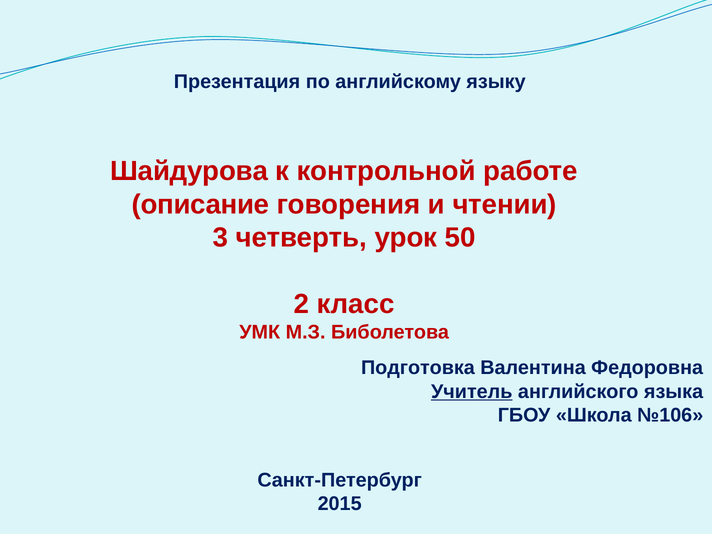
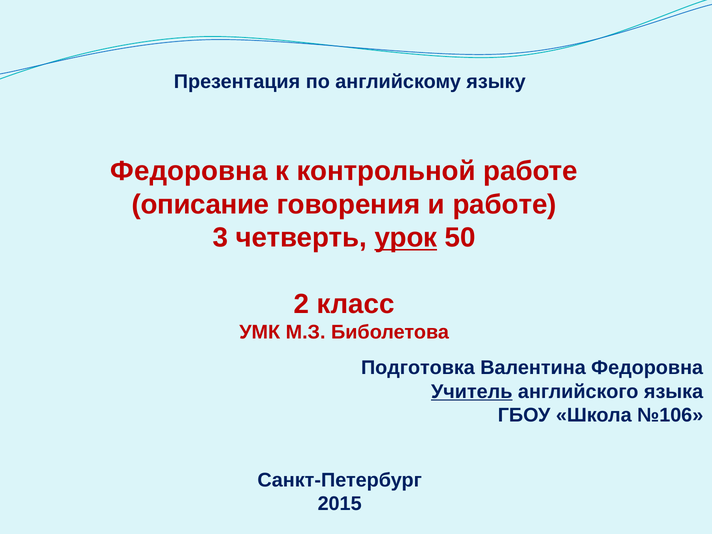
Шайдурова: Шайдурова -> Федоровна (189, 171)
и чтении: чтении -> работе (505, 205)
урок underline: none -> present (406, 238)
